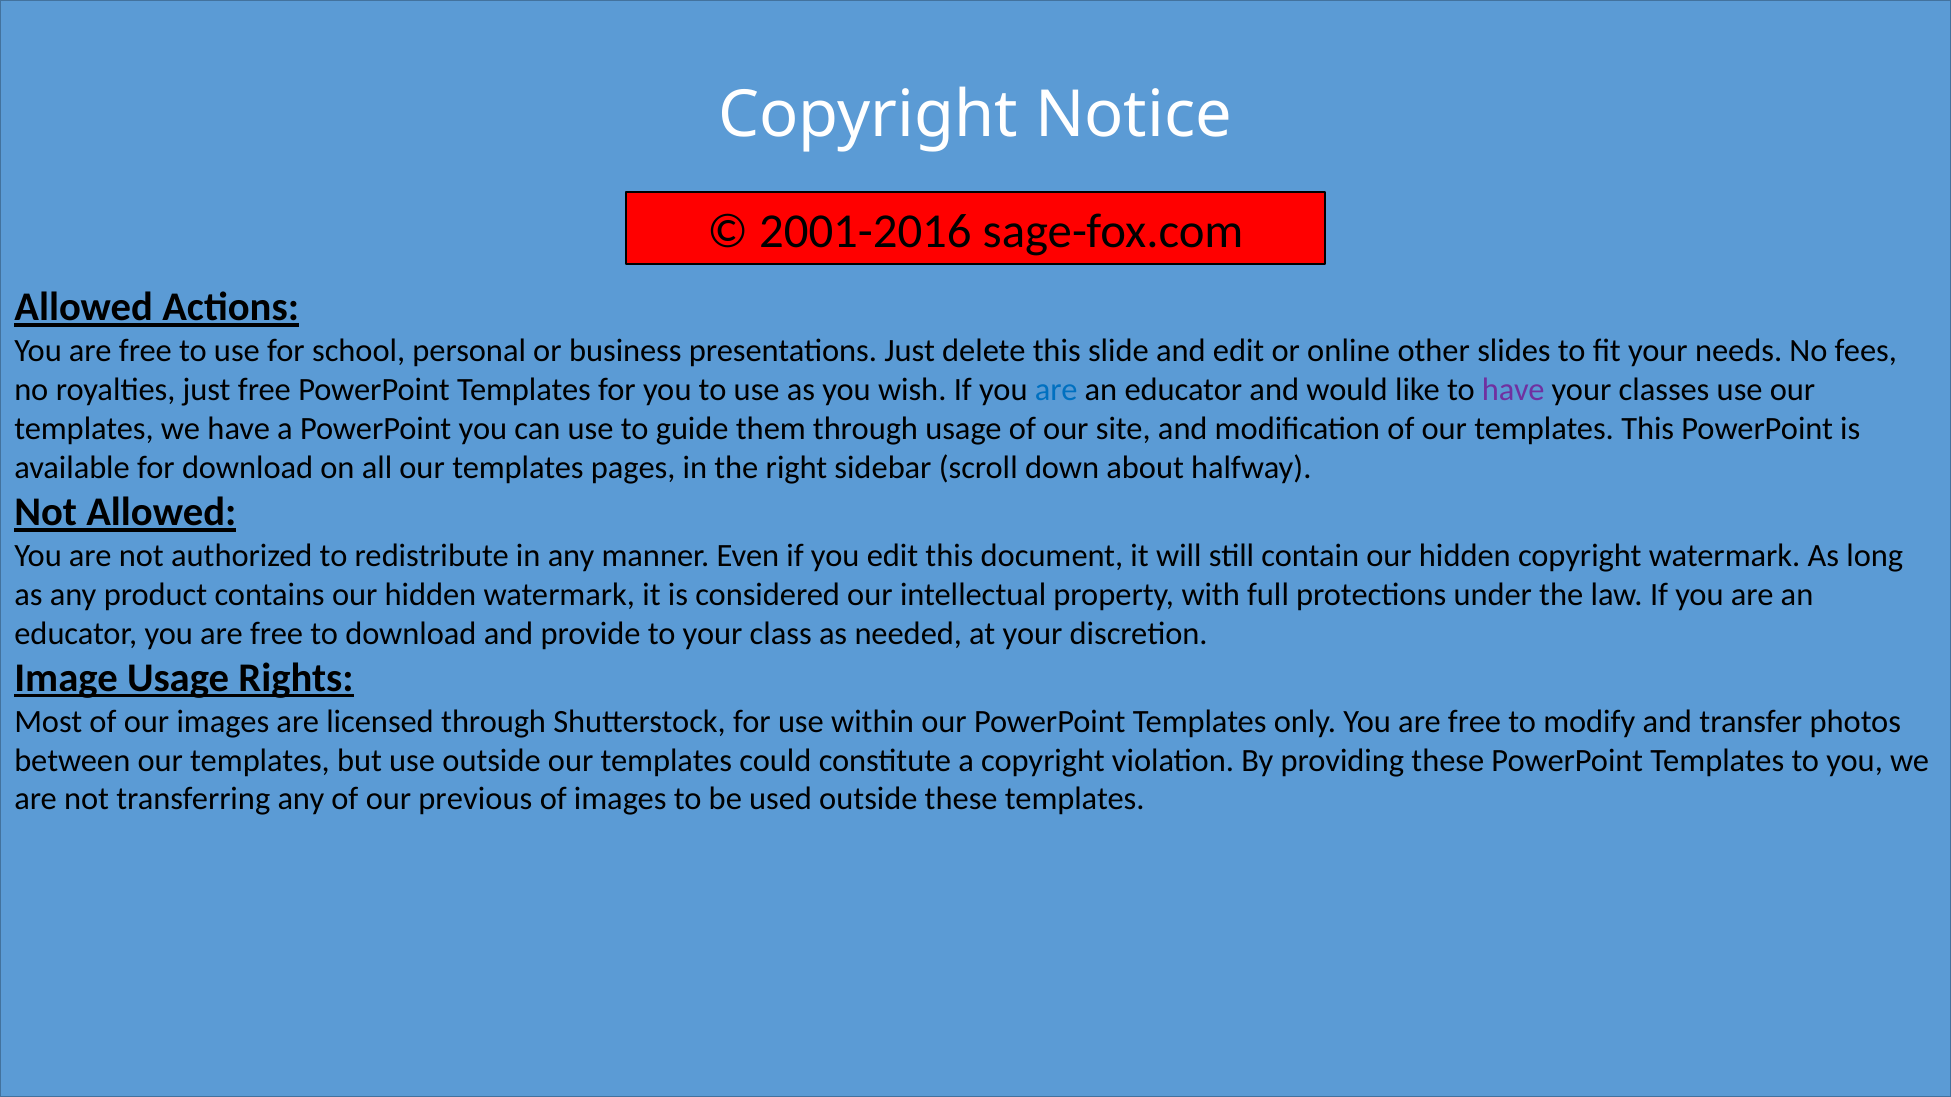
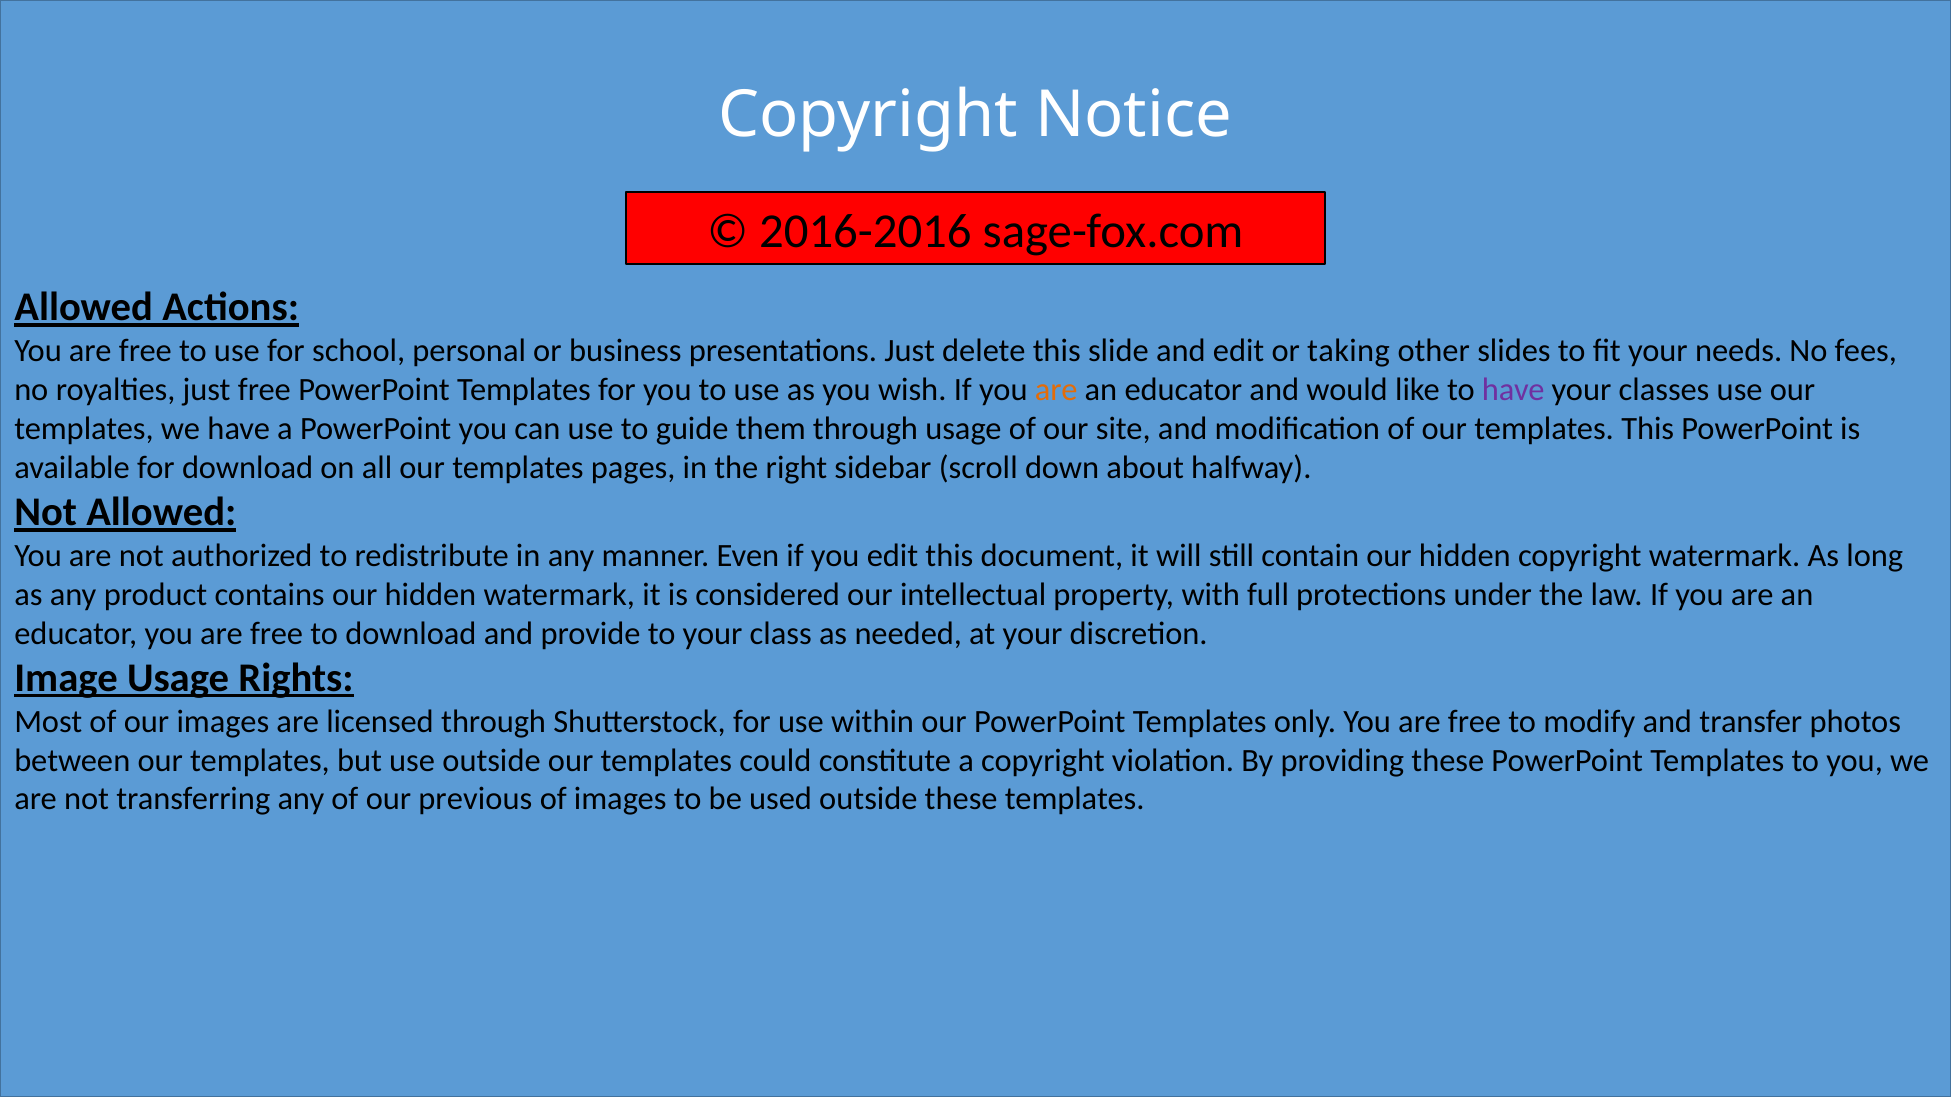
2001-2016: 2001-2016 -> 2016-2016 (865, 231)
online: online -> taking (1349, 351)
are colour: blue -> orange (1056, 390)
